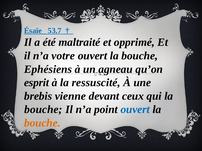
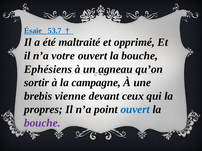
esprit: esprit -> sortir (37, 83)
ressuscité: ressuscité -> campagne (96, 83)
bouche: bouche -> propres (43, 110)
bouche colour: orange -> purple (42, 123)
